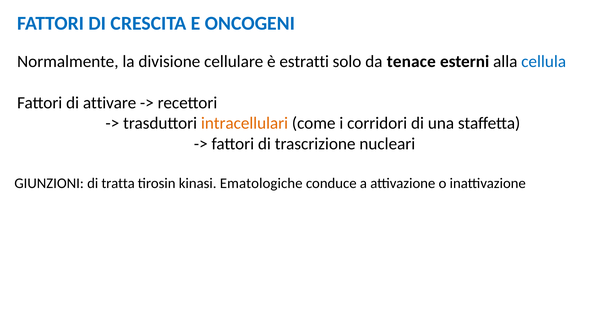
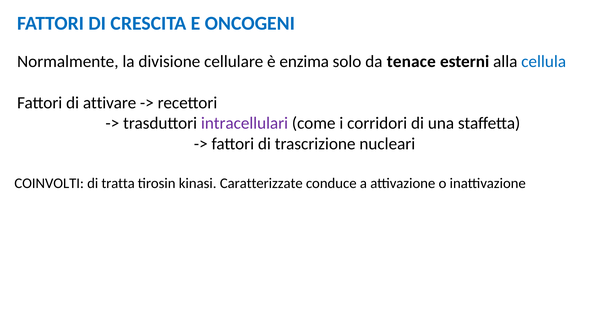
estratti: estratti -> enzima (304, 62)
intracellulari colour: orange -> purple (245, 123)
GIUNZIONI: GIUNZIONI -> COINVOLTI (49, 183)
Ematologiche: Ematologiche -> Caratterizzate (261, 183)
